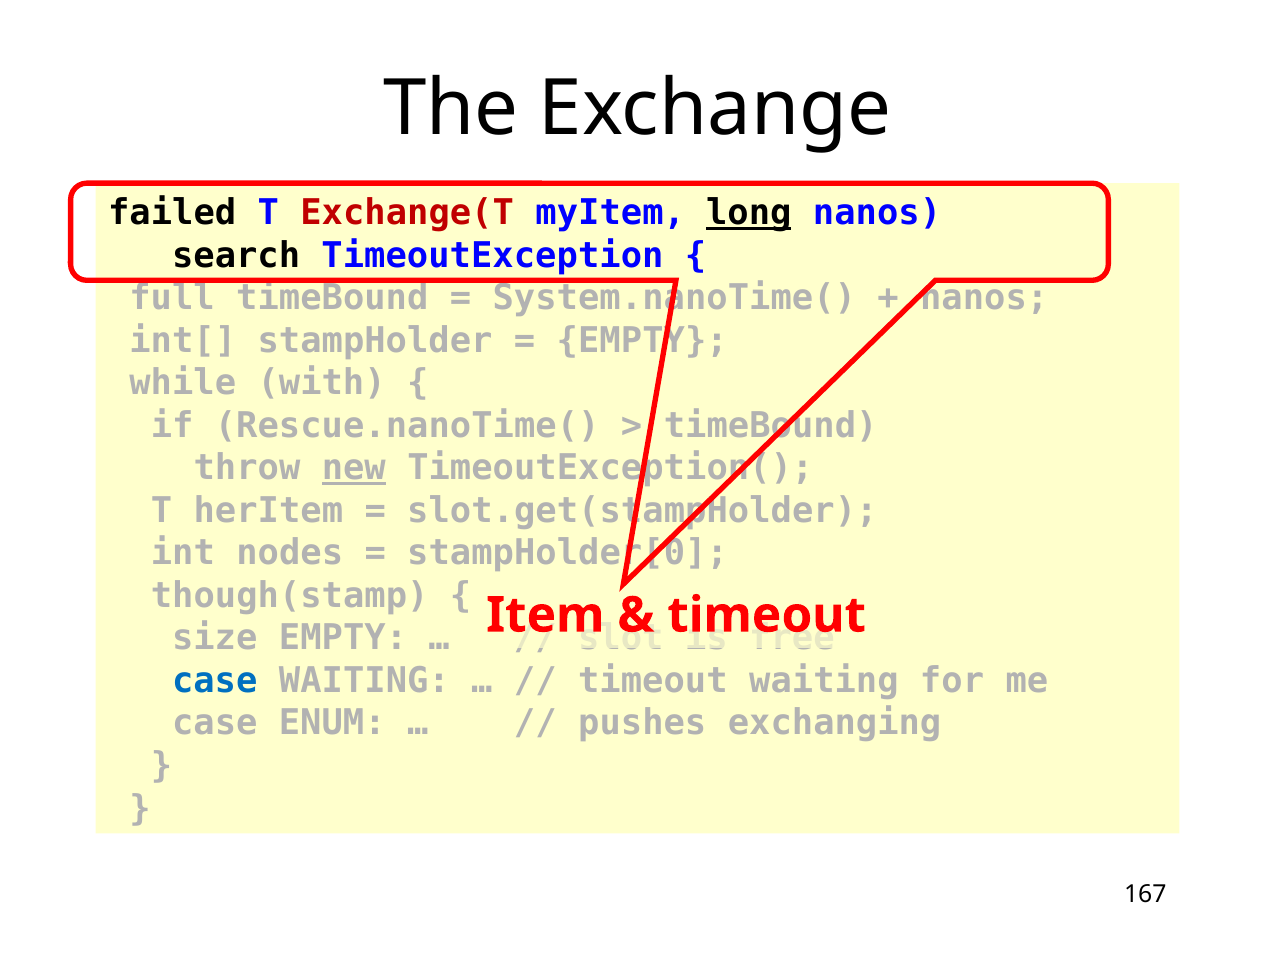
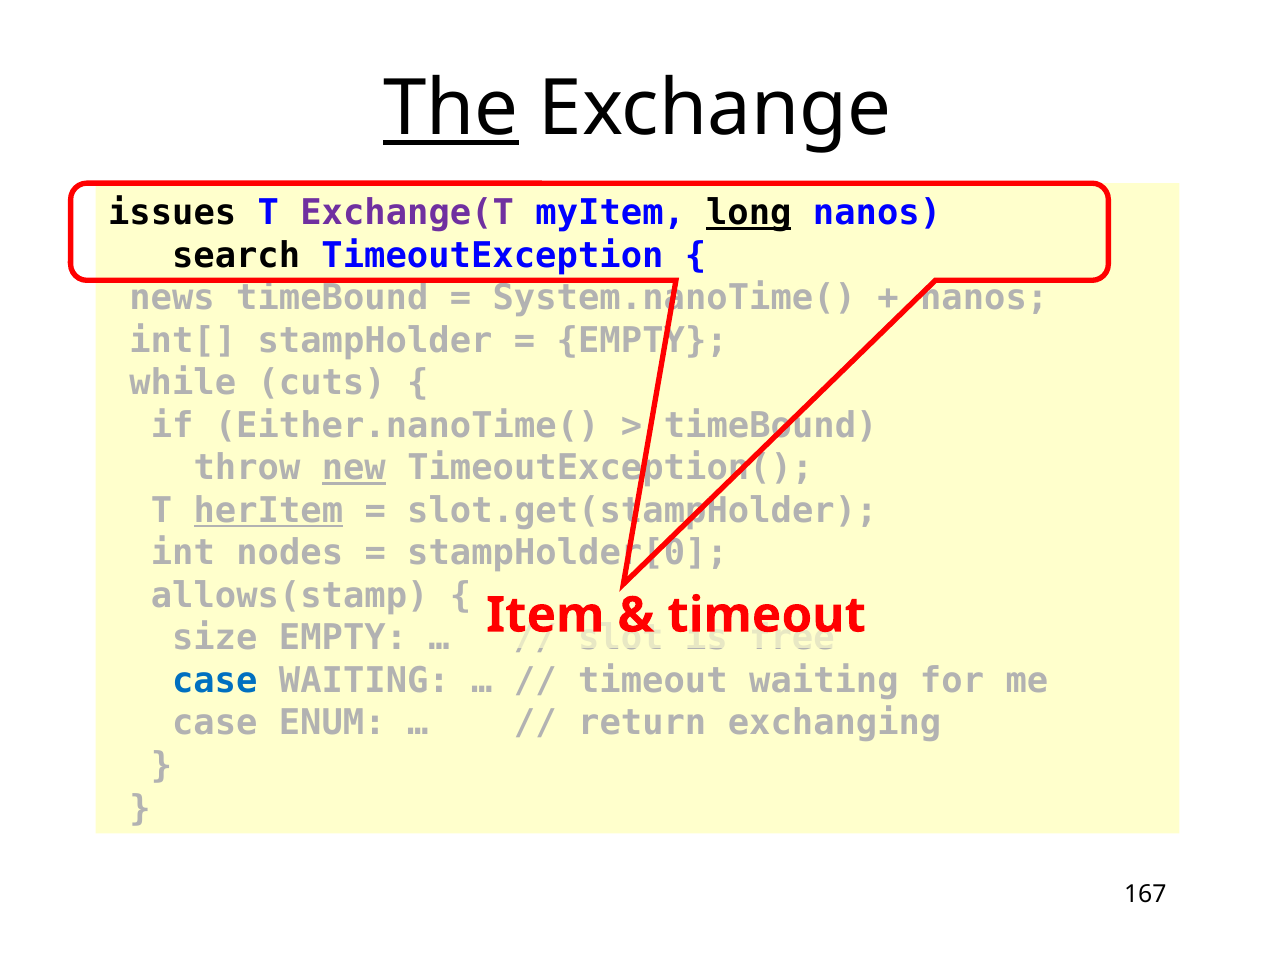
The underline: none -> present (451, 109)
failed: failed -> issues (172, 213)
Exchange(T colour: red -> purple (407, 213)
full: full -> news (172, 298)
with: with -> cuts (322, 383)
Rescue.nanoTime(: Rescue.nanoTime( -> Either.nanoTime( (407, 426)
herItem underline: none -> present (268, 511)
though(stamp: though(stamp -> allows(stamp (290, 596)
pushes: pushes -> return (642, 723)
